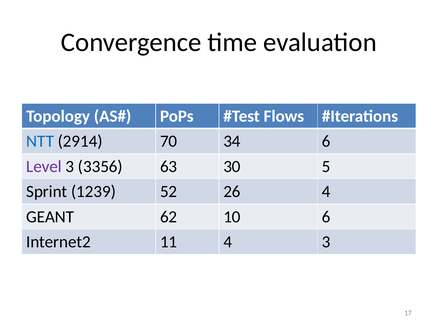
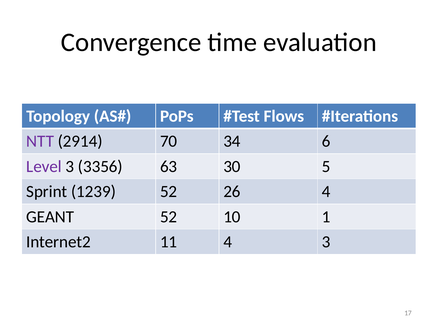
NTT colour: blue -> purple (40, 142)
GEANT 62: 62 -> 52 (169, 217)
10 6: 6 -> 1 (326, 217)
